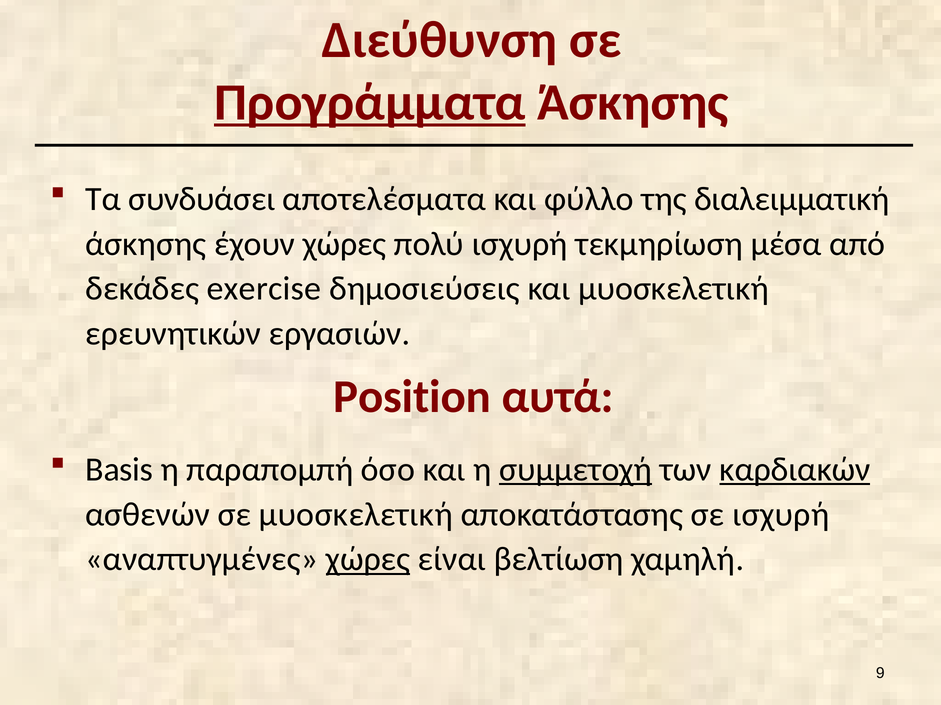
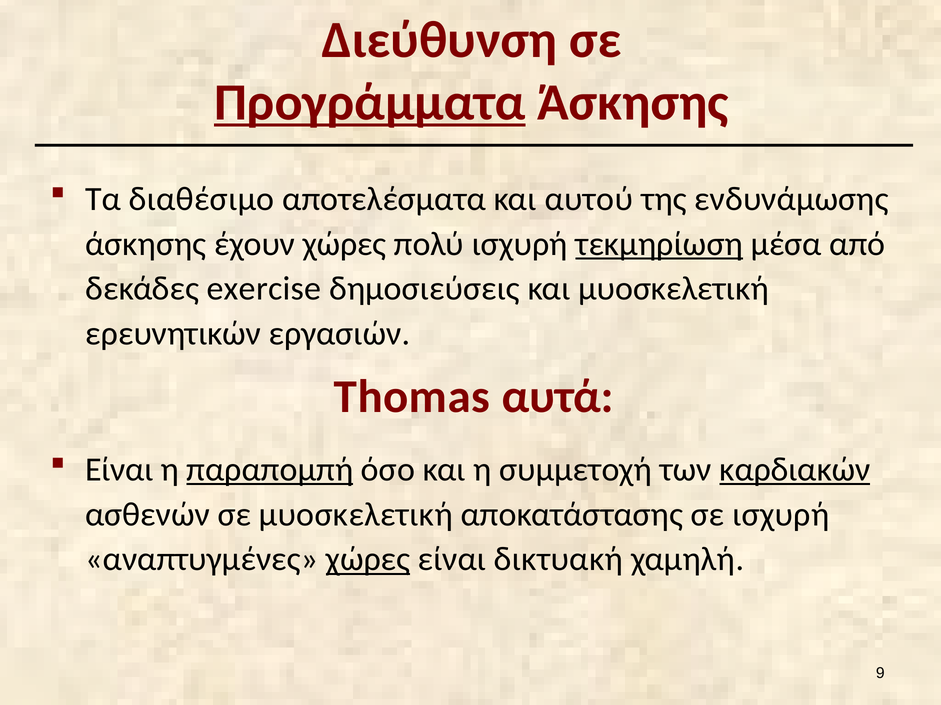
συνδυάσει: συνδυάσει -> διαθέσιμο (202, 199)
φύλλο: φύλλο -> αυτού (589, 199)
διαλειμματική: διαλειμματική -> ενδυνάμωσης (792, 199)
τεκμηρίωση underline: none -> present (659, 244)
Position: Position -> Thomas (412, 397)
Basis: Basis -> Είναι (119, 470)
παραπομπή underline: none -> present (270, 470)
συμμετοχή underline: present -> none (576, 470)
βελτίωση: βελτίωση -> δικτυακή (558, 560)
